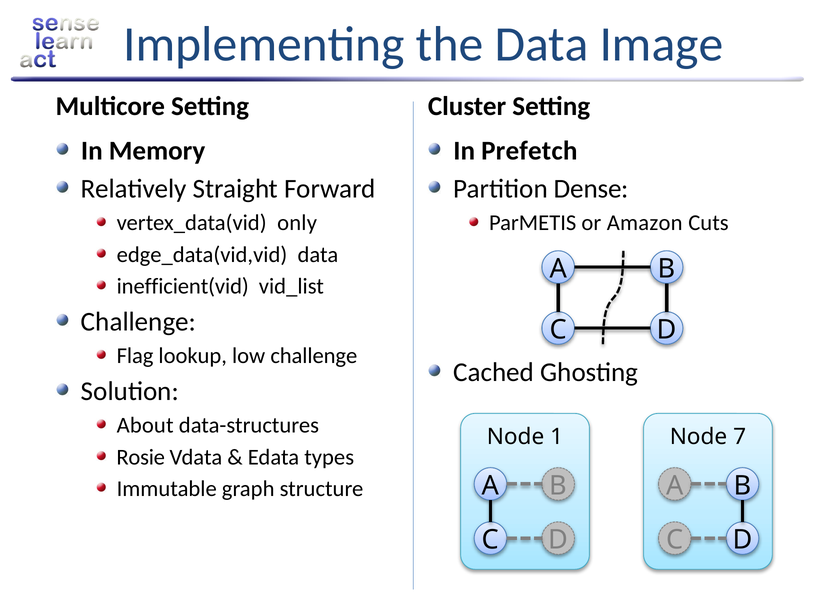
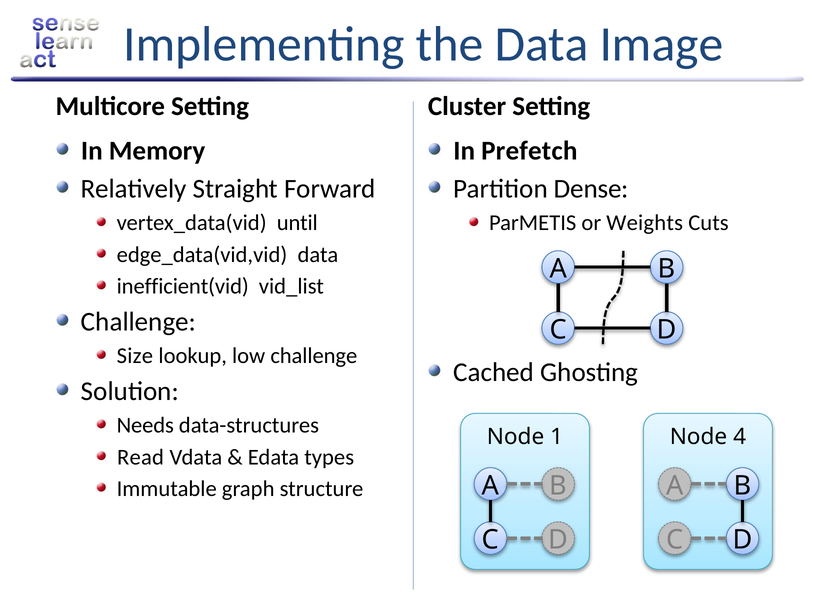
only: only -> until (297, 223)
Amazon: Amazon -> Weights (645, 223)
Flag: Flag -> Size (135, 356)
About: About -> Needs (145, 425)
7: 7 -> 4 (740, 437)
Rosie: Rosie -> Read (140, 457)
